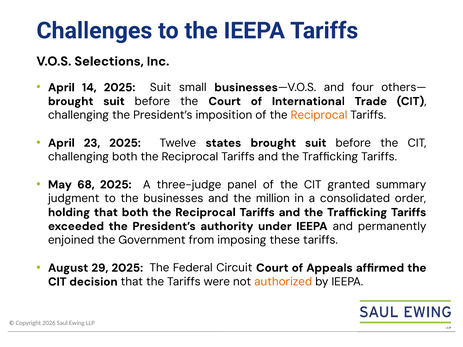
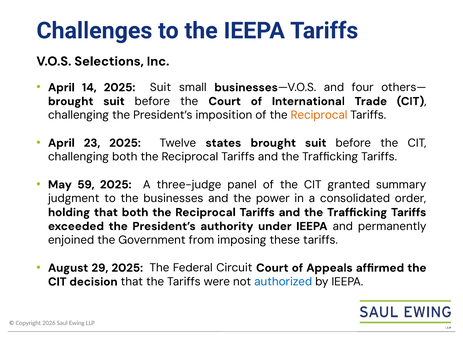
68: 68 -> 59 (86, 185)
million: million -> power (273, 199)
authorized colour: orange -> blue (283, 282)
